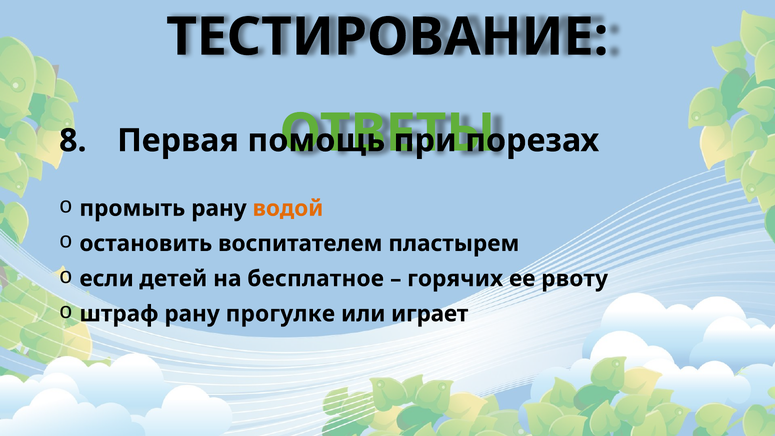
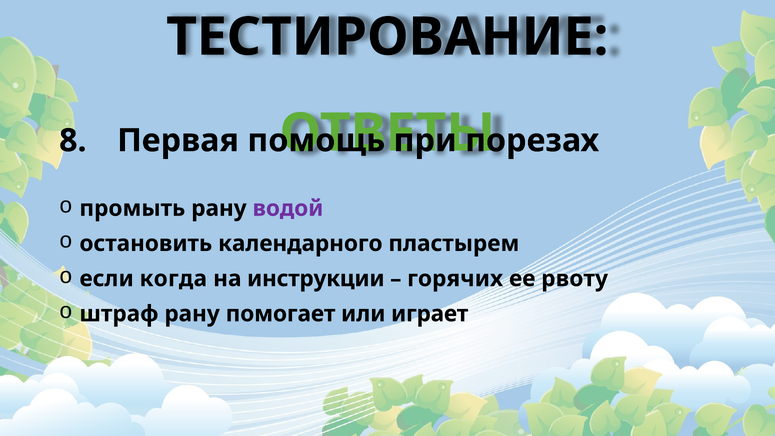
водой colour: orange -> purple (288, 208)
воспитателем: воспитателем -> календарного (300, 243)
детей: детей -> когда (173, 279)
бесплатное: бесплатное -> инструкции (316, 279)
прогулке: прогулке -> помогает (281, 314)
